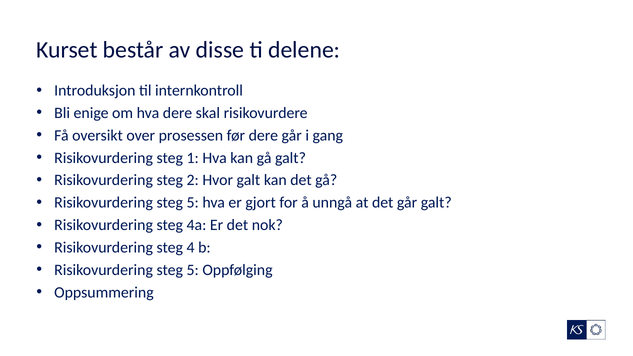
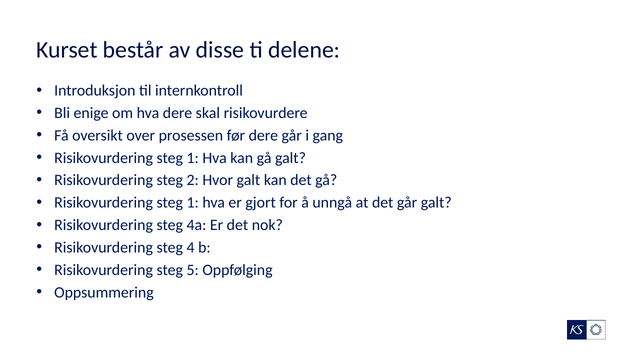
5: 5 -> 1 (193, 203)
